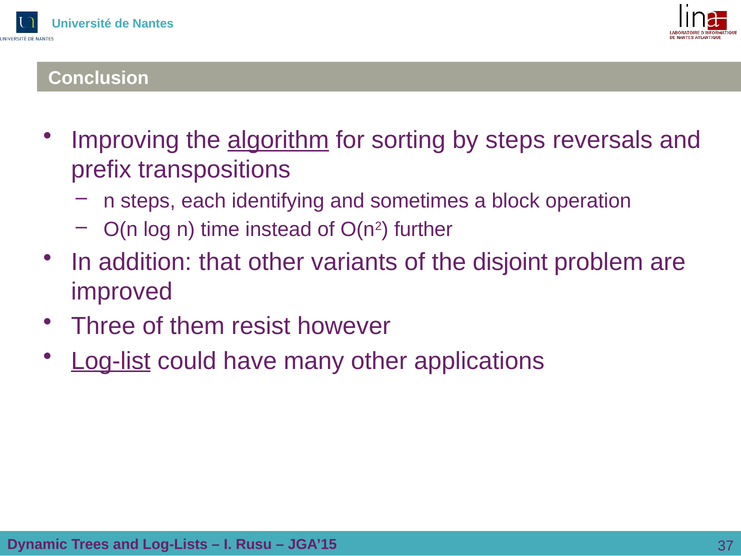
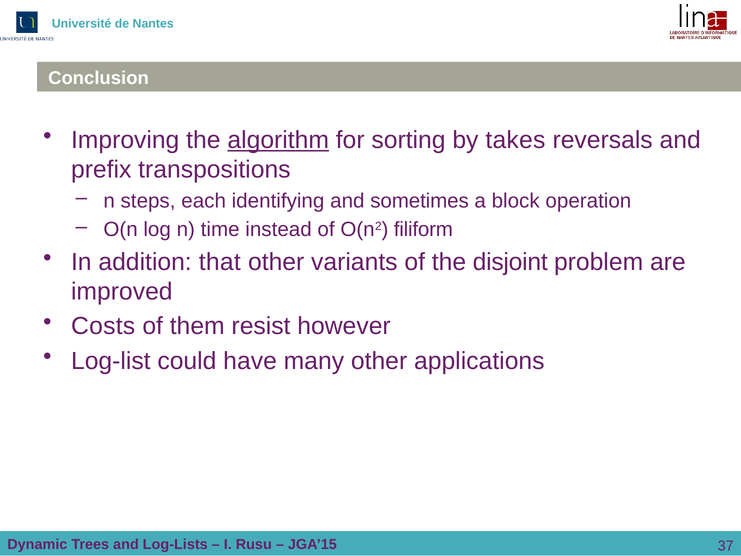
by steps: steps -> takes (515, 140)
further: further -> filiform (423, 230)
Three: Three -> Costs (103, 326)
Log-list underline: present -> none (111, 361)
